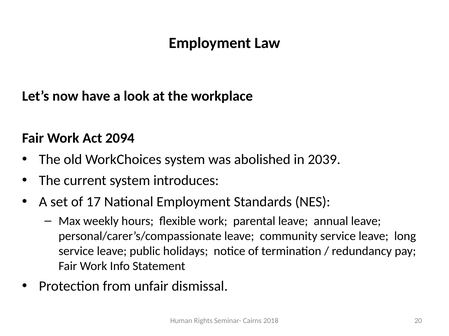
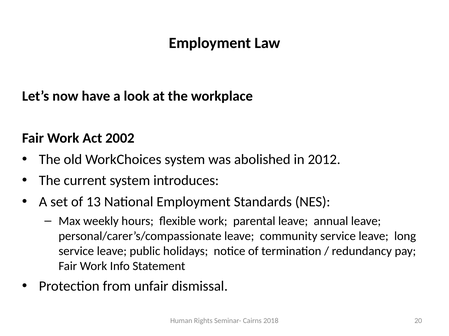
2094: 2094 -> 2002 (120, 139)
2039: 2039 -> 2012 (324, 160)
17: 17 -> 13 (94, 202)
